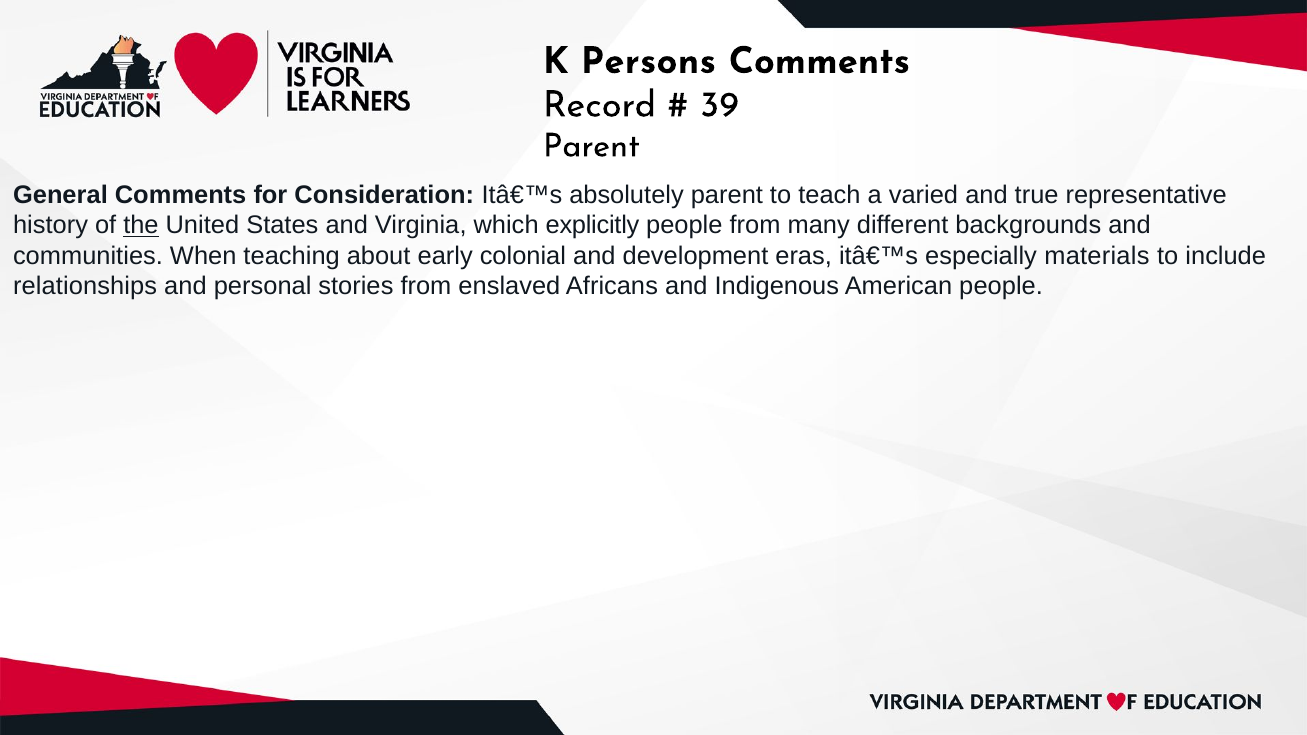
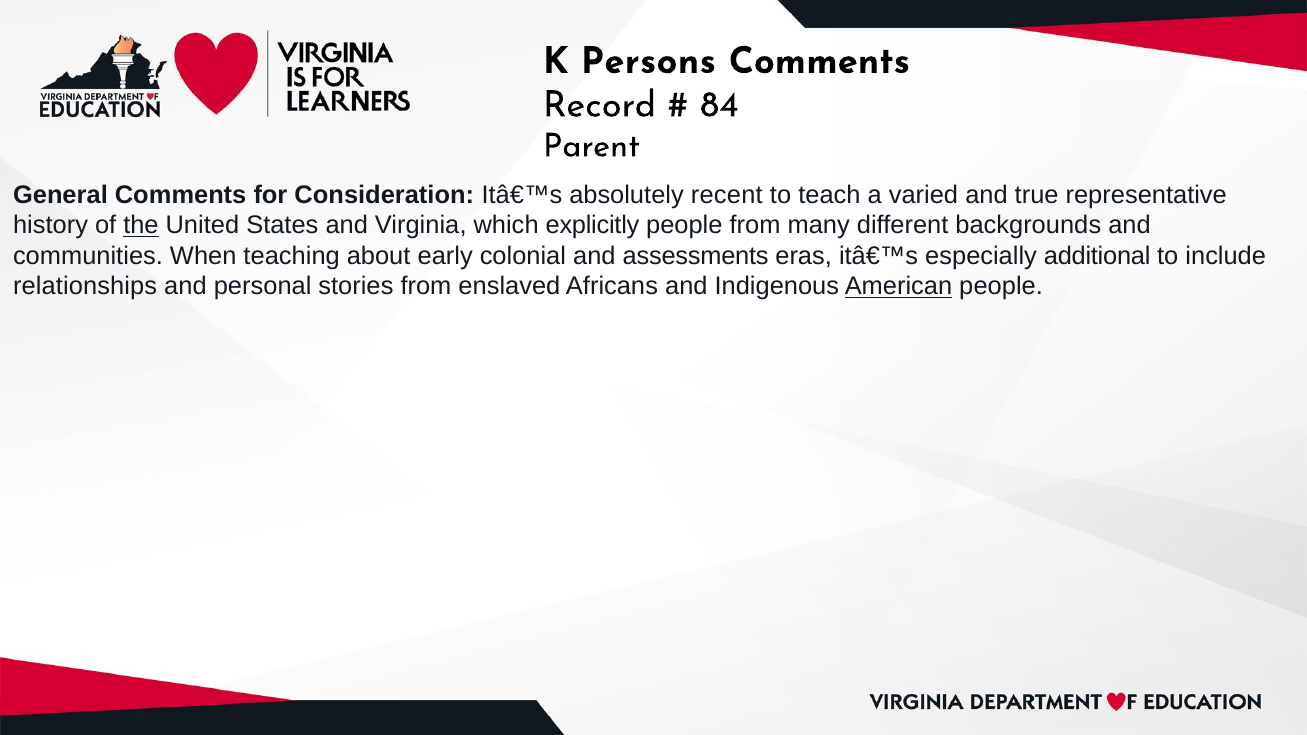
39: 39 -> 84 (719, 104)
absolutely parent: parent -> recent (727, 195)
development: development -> assessments (696, 256)
materials: materials -> additional (1097, 256)
American underline: none -> present (899, 287)
